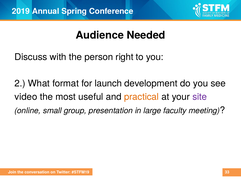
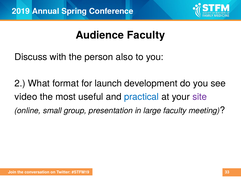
Audience Needed: Needed -> Faculty (146, 35)
right: right -> also (124, 57)
practical colour: orange -> blue (141, 97)
